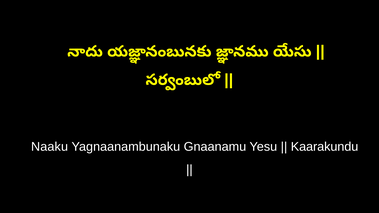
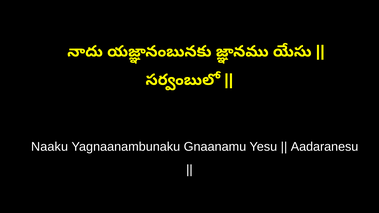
Kaarakundu: Kaarakundu -> Aadaranesu (325, 147)
